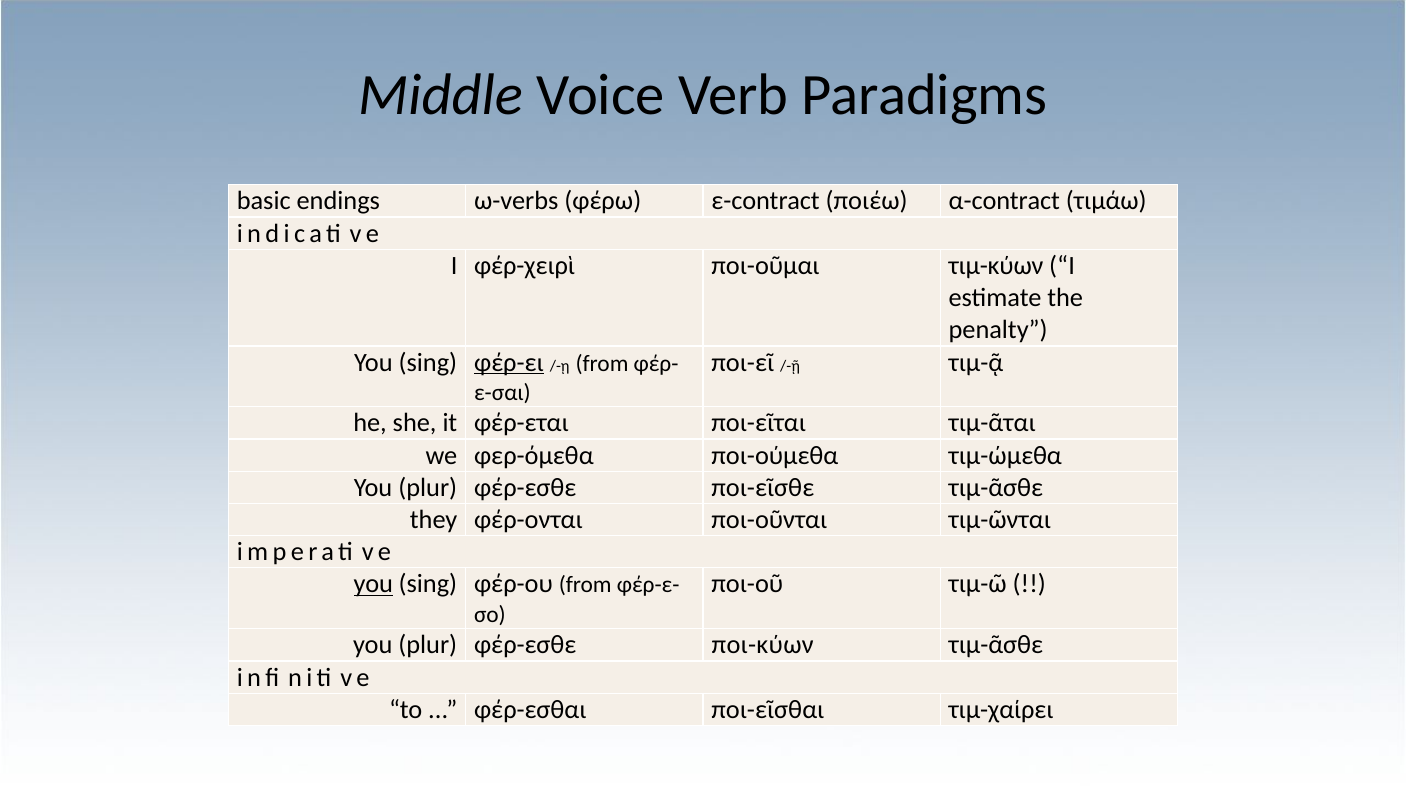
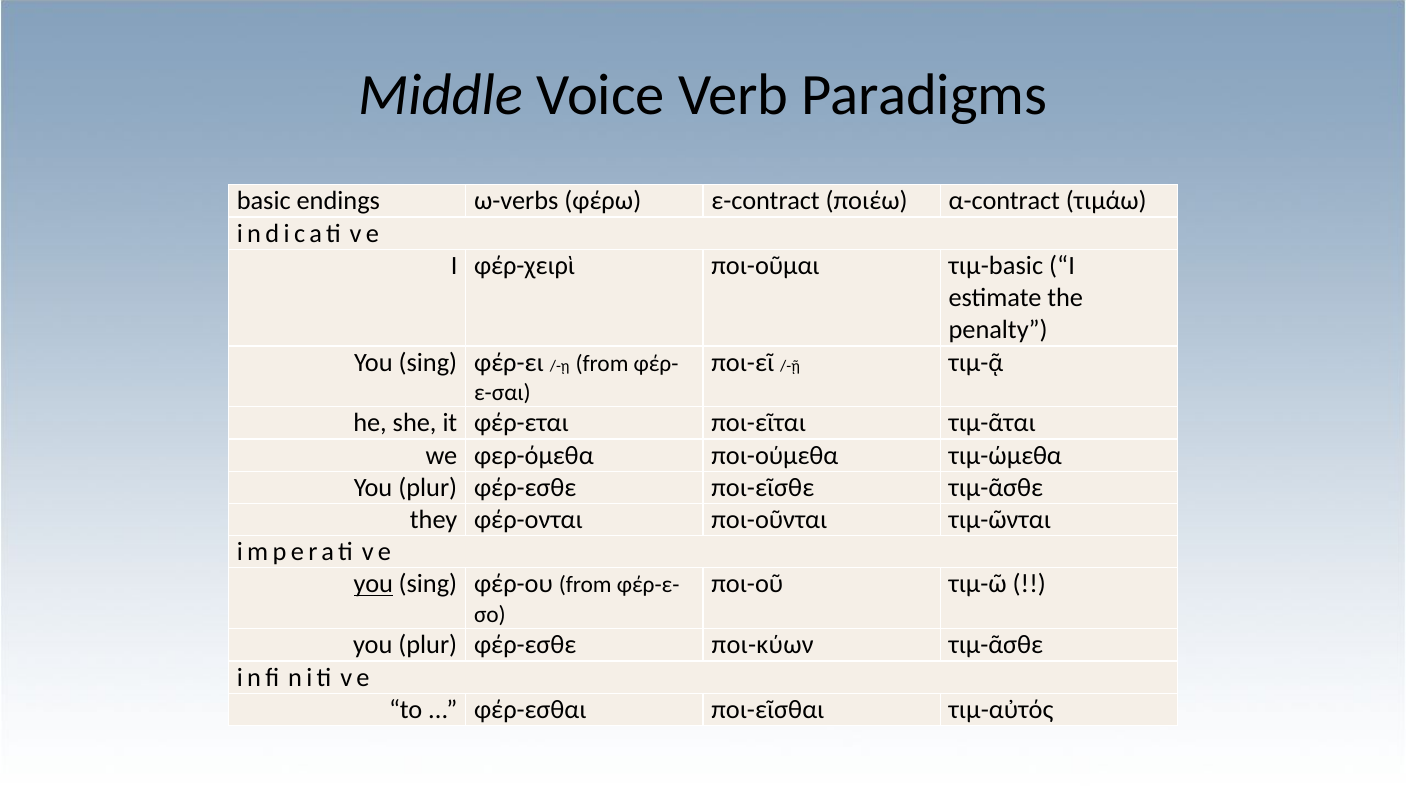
τιμ-κύων: τιμ-κύων -> τιμ-basic (996, 266)
φέρ-ει underline: present -> none (509, 362)
τιμ-χαίρει: τιμ-χαίρει -> τιμ-αὐτός (1001, 709)
